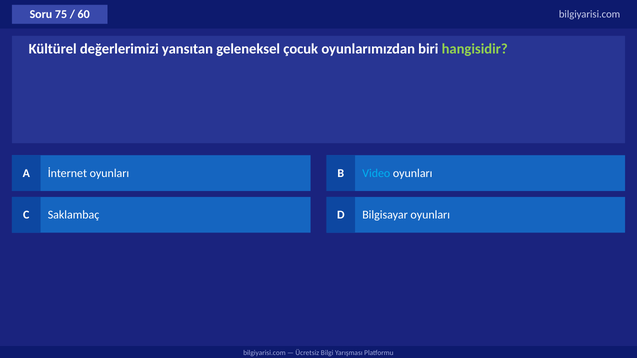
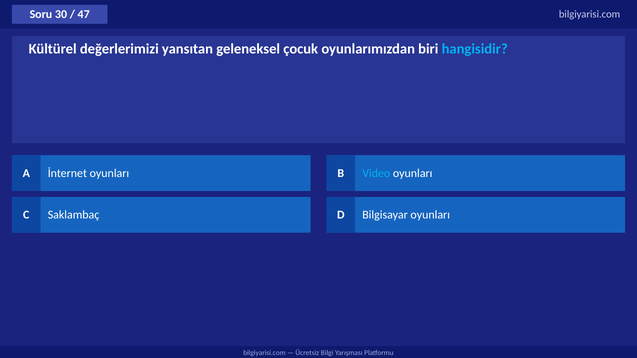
75: 75 -> 30 (61, 15)
60: 60 -> 47 (84, 15)
hangisidir colour: light green -> light blue (475, 49)
